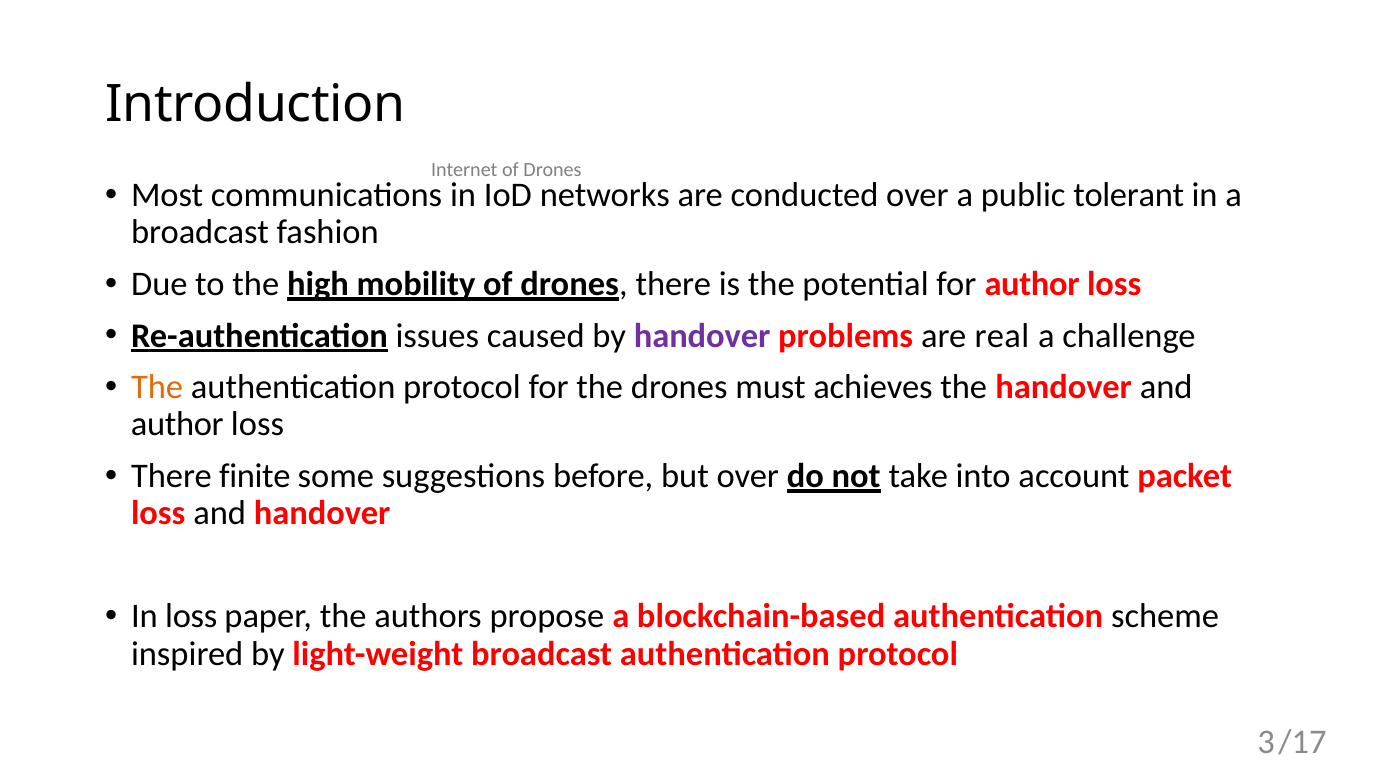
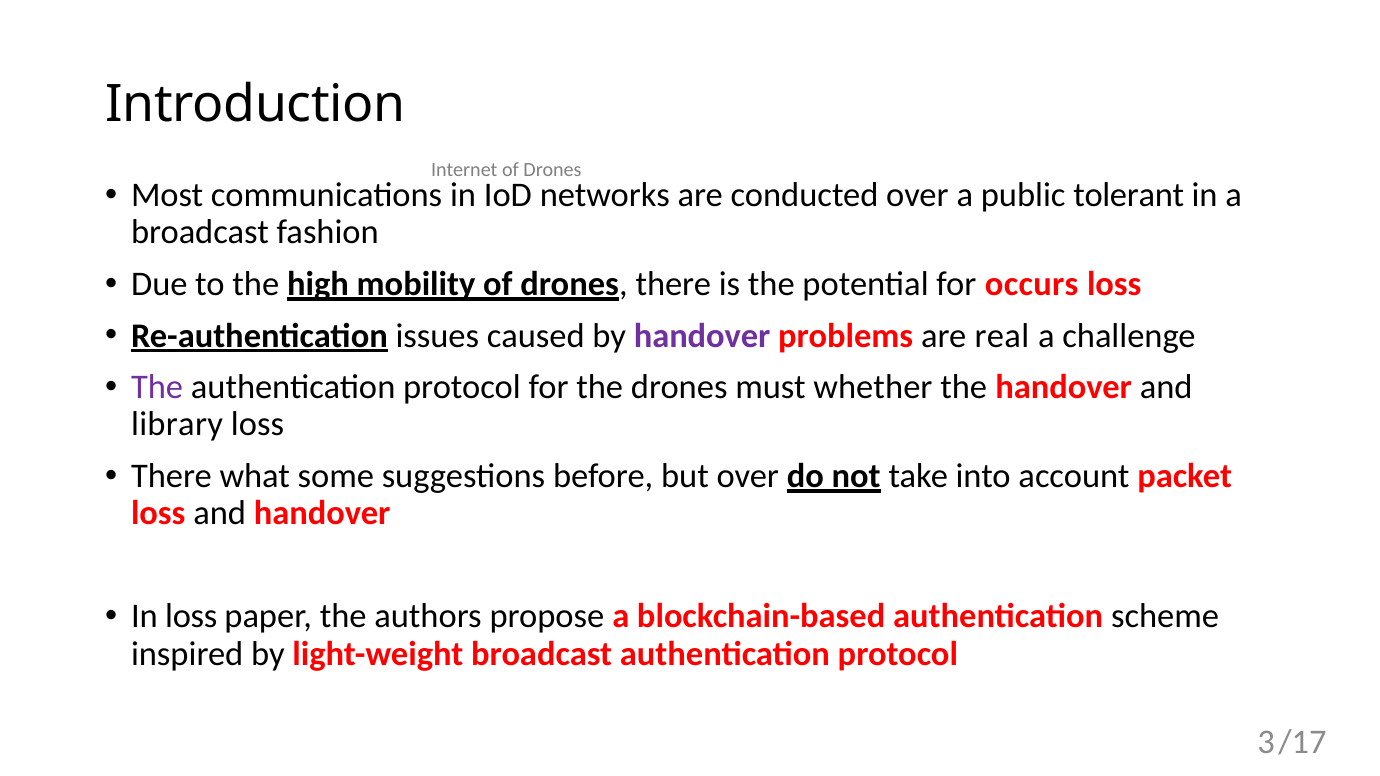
for author: author -> occurs (1032, 284)
The colour: orange -> purple (157, 387)
achieves: achieves -> whether (873, 387)
author: author -> library (177, 425)
finite: finite -> what (255, 476)
